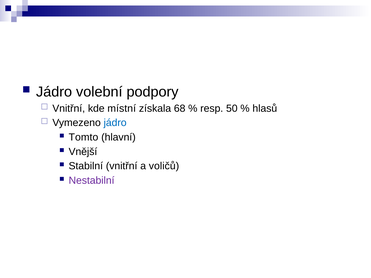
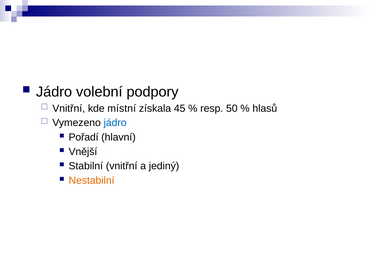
68: 68 -> 45 (180, 109)
Tomto: Tomto -> Pořadí (84, 137)
voličů: voličů -> jediný (164, 166)
Nestabilní colour: purple -> orange (92, 181)
